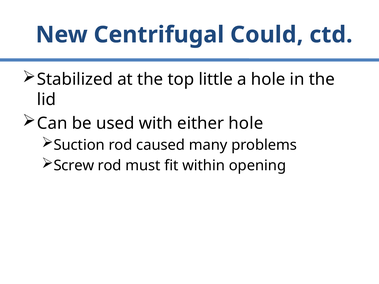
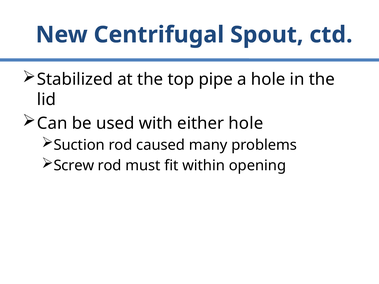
Could: Could -> Spout (267, 35)
little: little -> pipe (216, 80)
